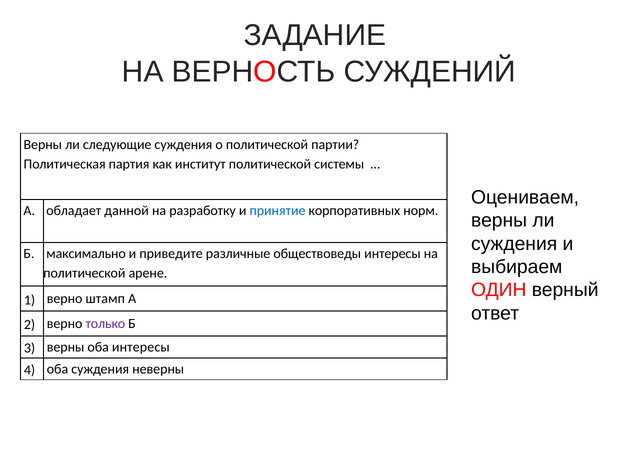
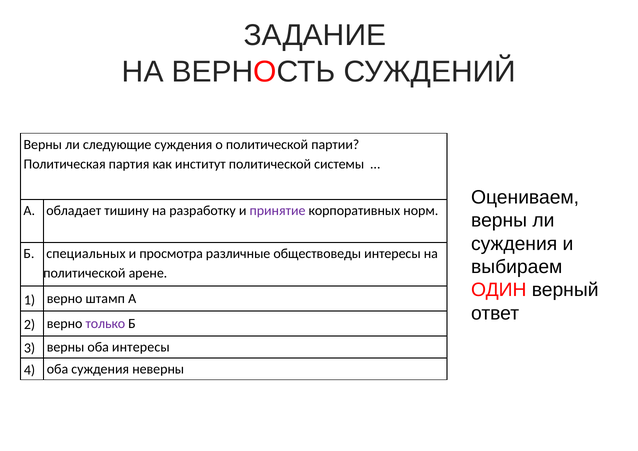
данной: данной -> тишину (127, 210)
принятие colour: blue -> purple (278, 210)
максимально: максимально -> специальных (86, 253)
приведите: приведите -> просмотра (171, 253)
